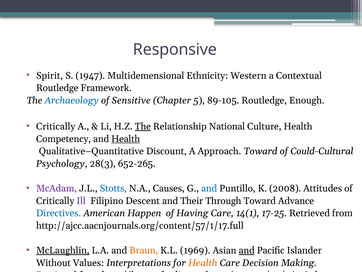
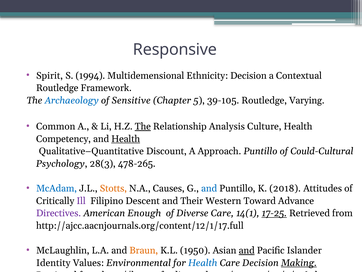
1947: 1947 -> 1994 (90, 75)
Ethnicity Western: Western -> Decision (248, 75)
89-105: 89-105 -> 39-105 (223, 100)
Enough: Enough -> Varying (307, 100)
Critically: Critically -> Common (56, 126)
National: National -> Analysis (227, 126)
Approach Toward: Toward -> Puntillo (261, 151)
652-265: 652-265 -> 478-265 (137, 163)
McAdam colour: purple -> blue (57, 188)
Stotts colour: blue -> orange (113, 188)
2008: 2008 -> 2018 (285, 188)
Through: Through -> Western (223, 201)
Directives colour: blue -> purple (59, 213)
Happen: Happen -> Enough (144, 213)
Having: Having -> Diverse (192, 213)
17-25 underline: none -> present (274, 213)
http://ajcc.aacnjournals.org/content/57/1/17.full: http://ajcc.aacnjournals.org/content/57/1/17.full -> http://ajcc.aacnjournals.org/content/12/1/17.full (140, 225)
McLaughlin underline: present -> none (63, 250)
1969: 1969 -> 1950 (195, 250)
Without: Without -> Identity (53, 262)
Interpretations: Interpretations -> Environmental (139, 262)
Health colour: orange -> blue (203, 262)
Making underline: none -> present (299, 262)
